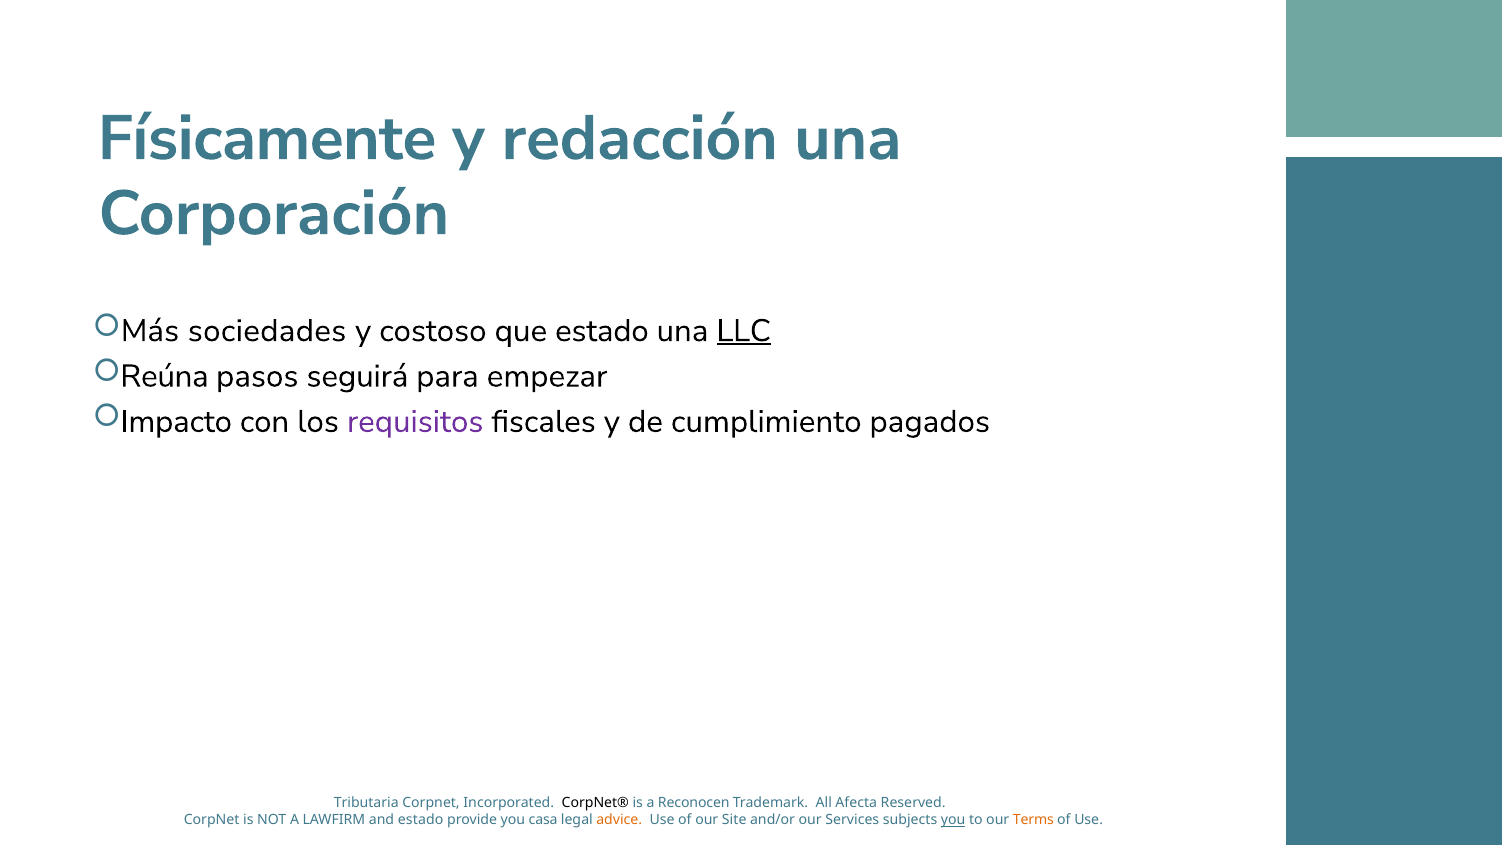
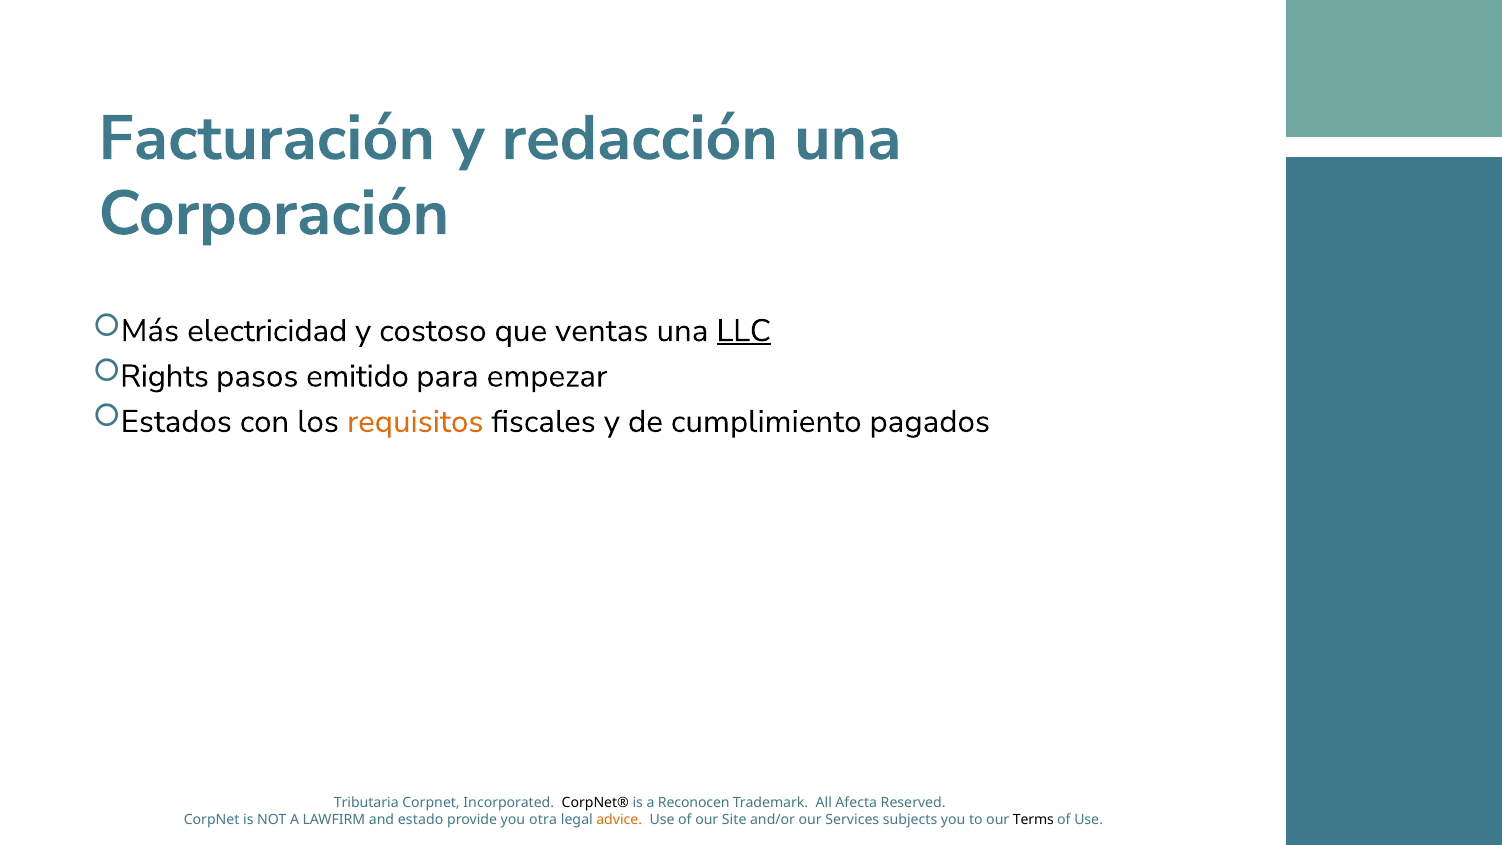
Físicamente: Físicamente -> Facturación (267, 138)
sociedades: sociedades -> electricidad (267, 331)
que estado: estado -> ventas (602, 331)
Reúna: Reúna -> Rights (165, 376)
seguirá: seguirá -> emitido (357, 376)
Impacto: Impacto -> Estados (176, 422)
requisitos colour: purple -> orange (415, 422)
casa: casa -> otra (543, 820)
you underline: present -> none (953, 820)
Terms colour: orange -> black (1033, 820)
